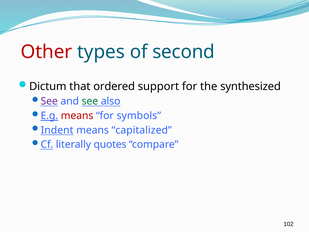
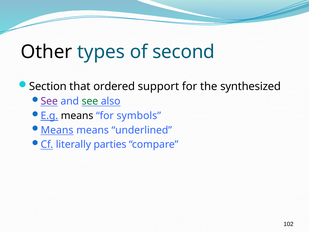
Other colour: red -> black (46, 52)
Dictum: Dictum -> Section (48, 86)
means colour: red -> black (77, 116)
Indent: Indent -> Means (57, 130)
capitalized: capitalized -> underlined (142, 130)
quotes: quotes -> parties (110, 144)
